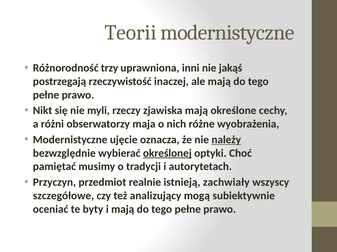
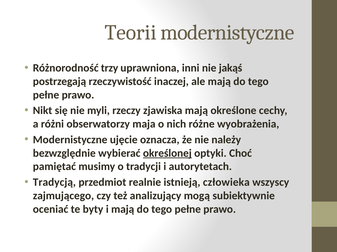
należy underline: present -> none (226, 140)
Przyczyn: Przyczyn -> Tradycją (54, 183)
zachwiały: zachwiały -> człowieka (226, 183)
szczegółowe: szczegółowe -> zajmującego (63, 196)
